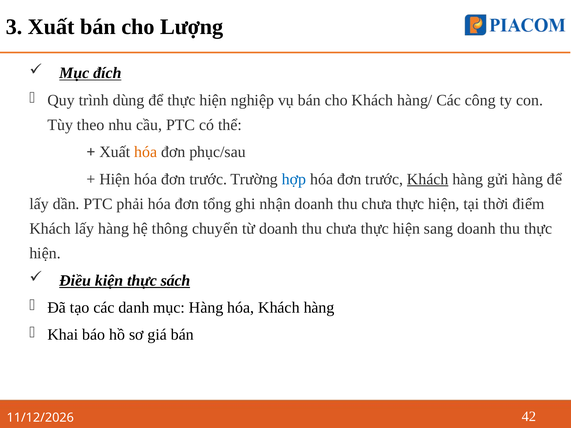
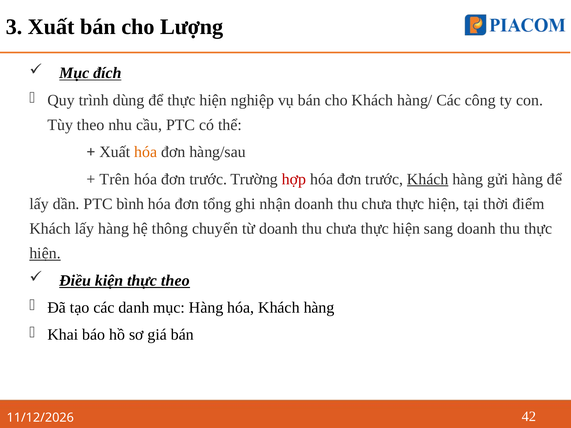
phục/sau: phục/sau -> hàng/sau (218, 152)
Hiện: Hiện -> Trên (115, 179)
hợp colour: blue -> red (294, 179)
phải: phải -> bình (130, 204)
hiện underline: none -> present (45, 253)
thực sách: sách -> theo (175, 281)
